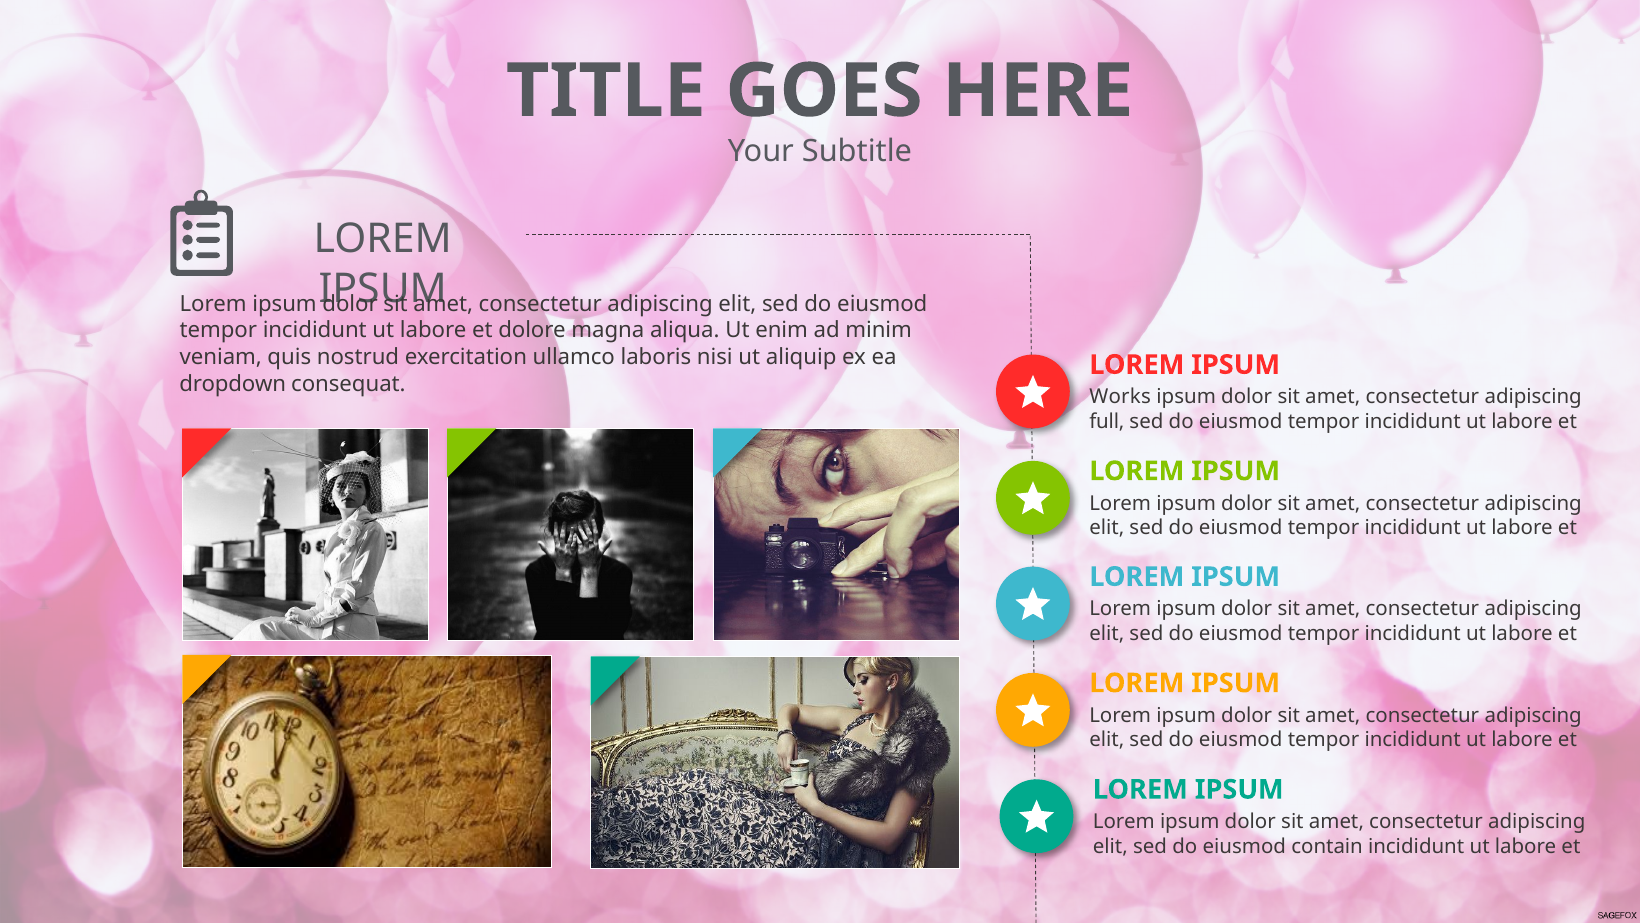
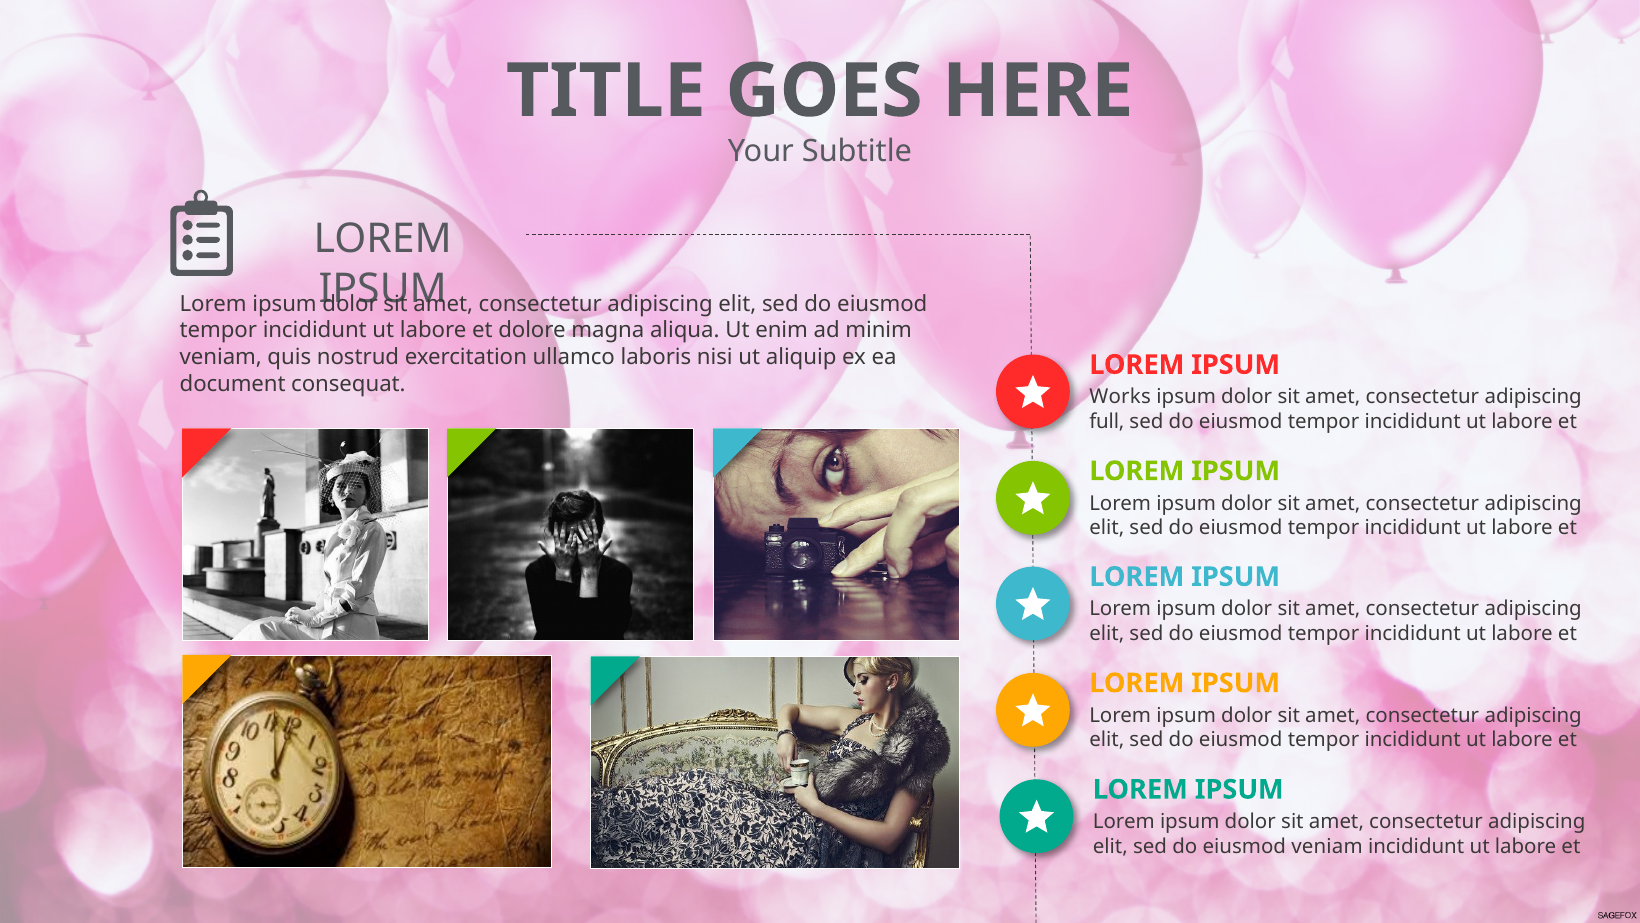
dropdown: dropdown -> document (233, 384)
eiusmod contain: contain -> veniam (1327, 846)
